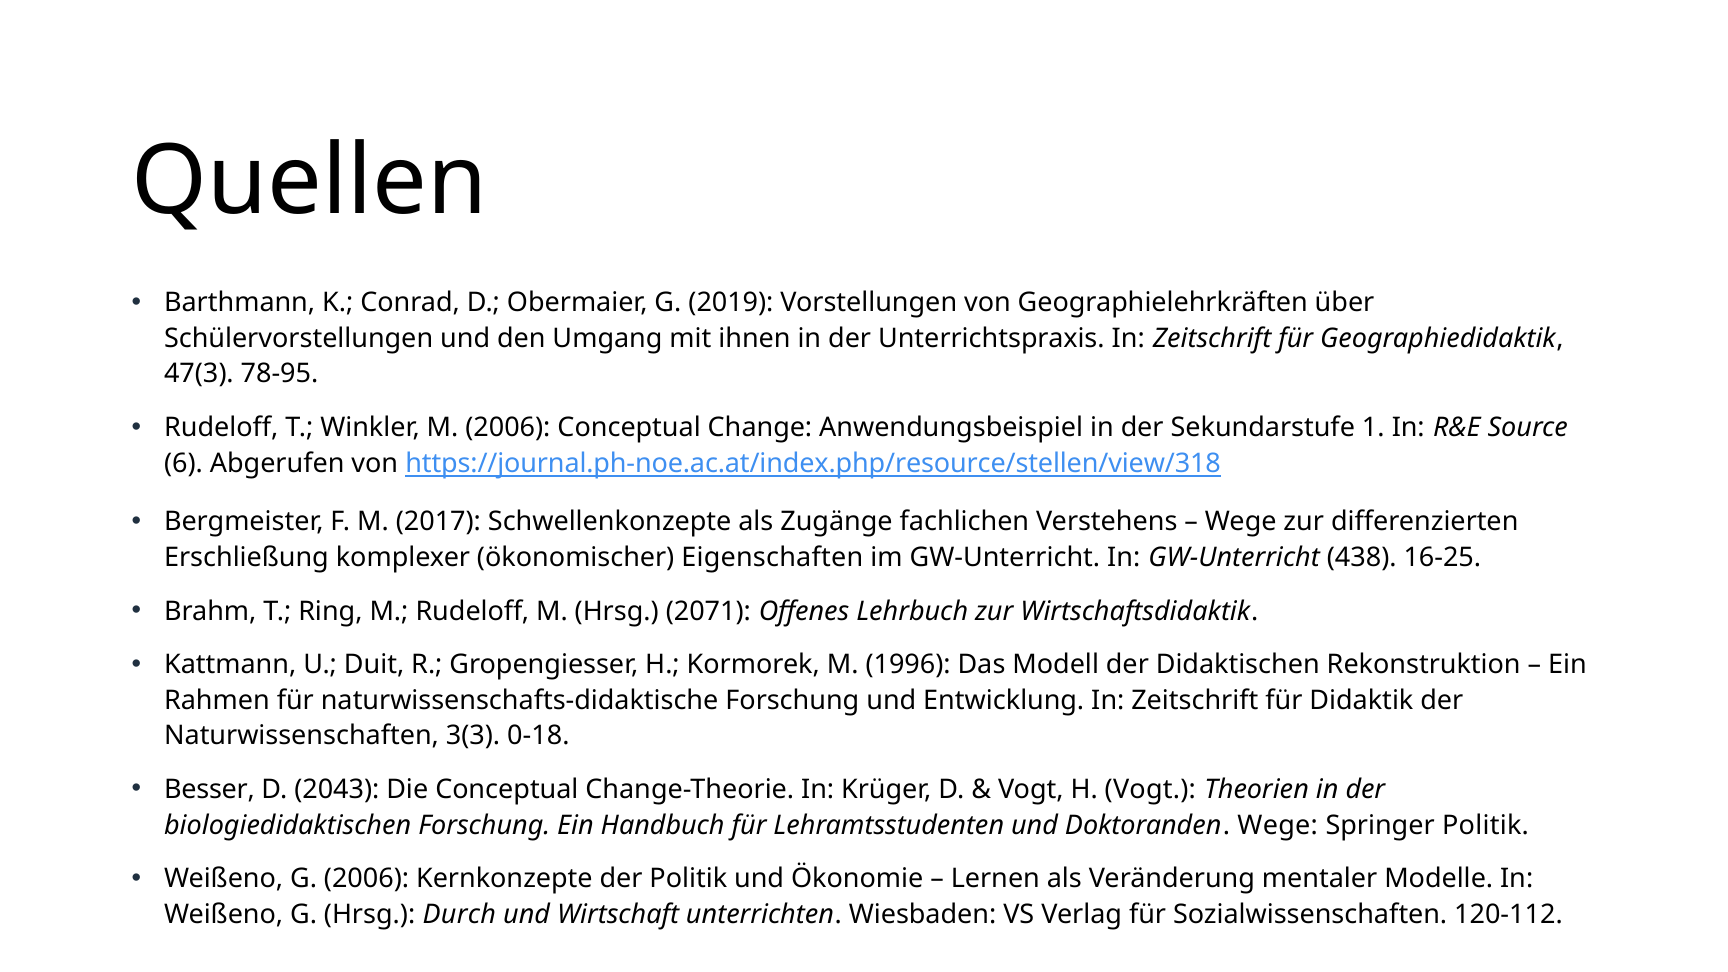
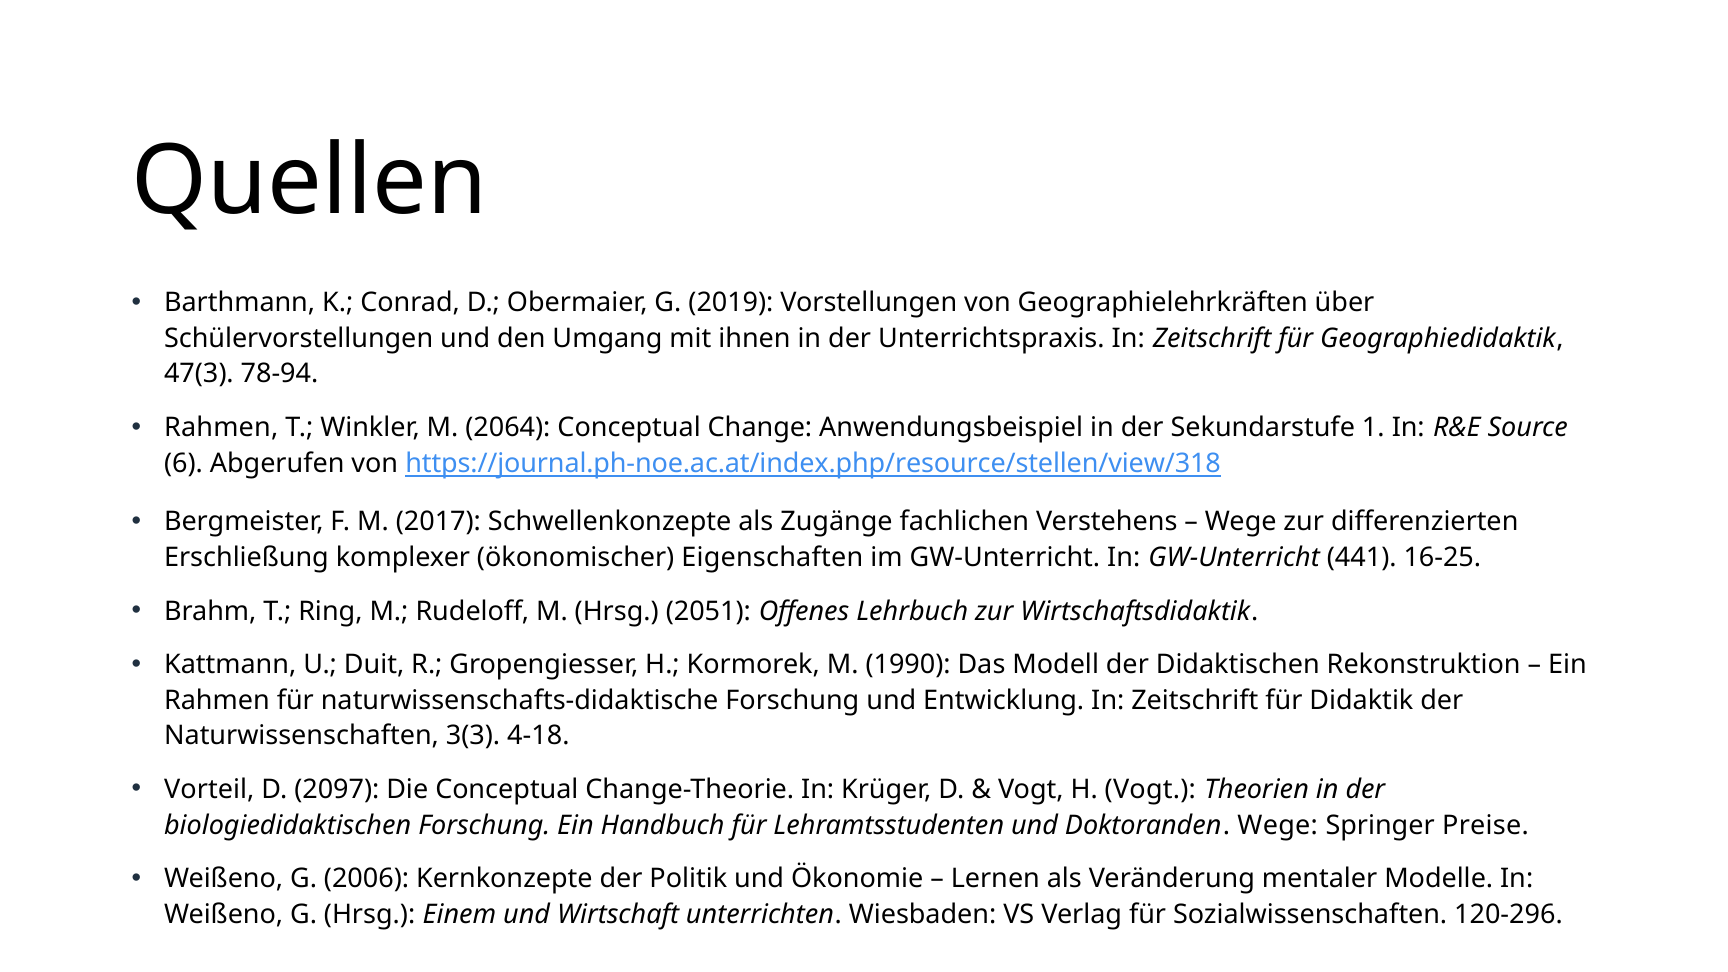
78-95: 78-95 -> 78-94 (279, 374)
Rudeloff: Rudeloff -> Rahmen (221, 428)
M 2006: 2006 -> 2064 (508, 428)
438: 438 -> 441 (1362, 558)
2071: 2071 -> 2051 (708, 611)
1996: 1996 -> 1990 (908, 665)
0-18: 0-18 -> 4-18 (538, 736)
Besser: Besser -> Vorteil (209, 790)
2043: 2043 -> 2097 (337, 790)
Springer Politik: Politik -> Preise (1486, 825)
Durch: Durch -> Einem (459, 915)
120-112: 120-112 -> 120-296 (1508, 915)
